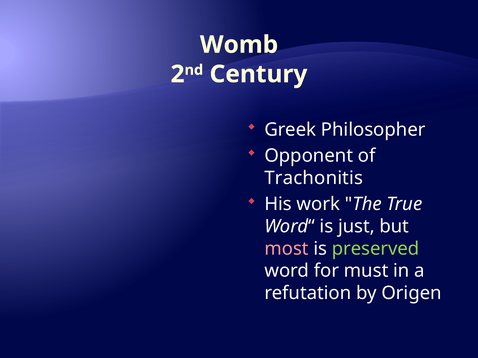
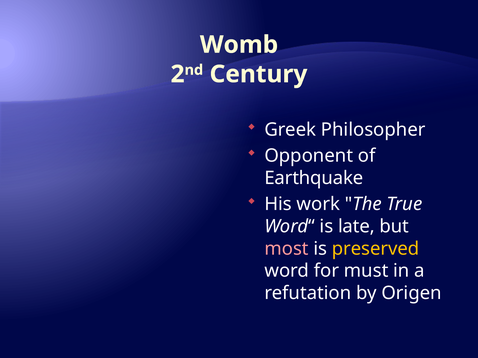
Trachonitis: Trachonitis -> Earthquake (314, 178)
just: just -> late (356, 227)
preserved colour: light green -> yellow (376, 249)
